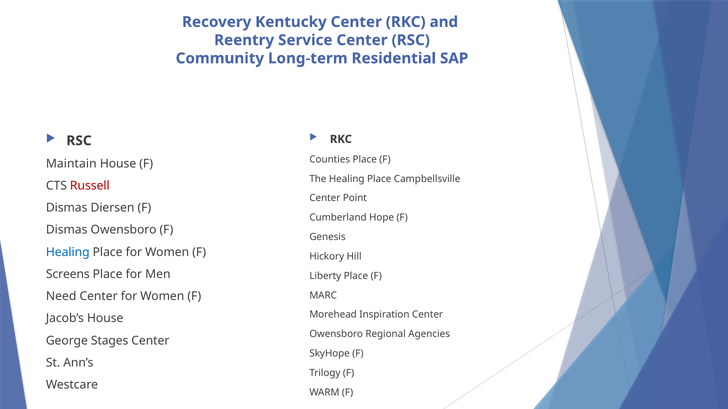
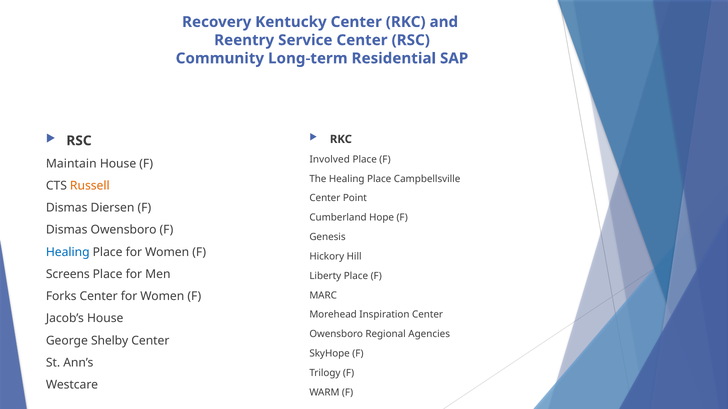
Counties: Counties -> Involved (330, 160)
Russell colour: red -> orange (90, 186)
Need: Need -> Forks (61, 297)
Stages: Stages -> Shelby (110, 341)
